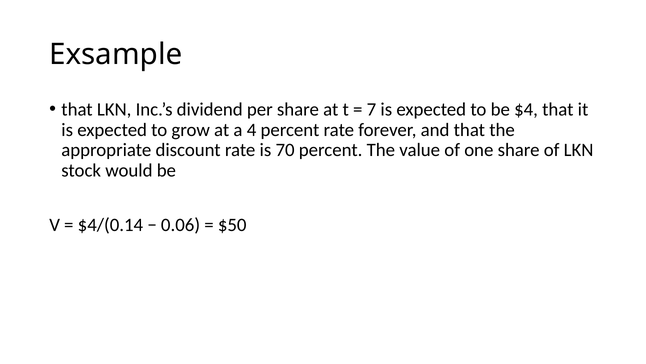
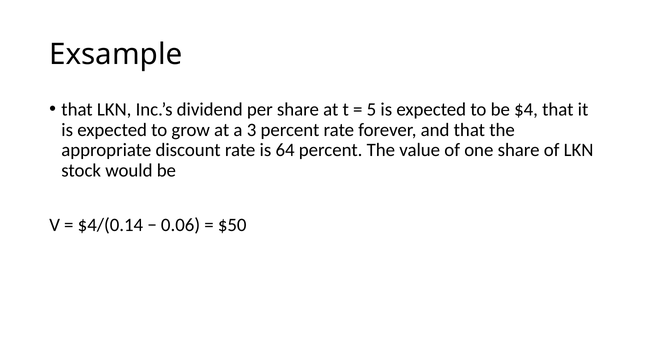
7: 7 -> 5 (371, 109)
4: 4 -> 3 (252, 130)
70: 70 -> 64 (285, 150)
